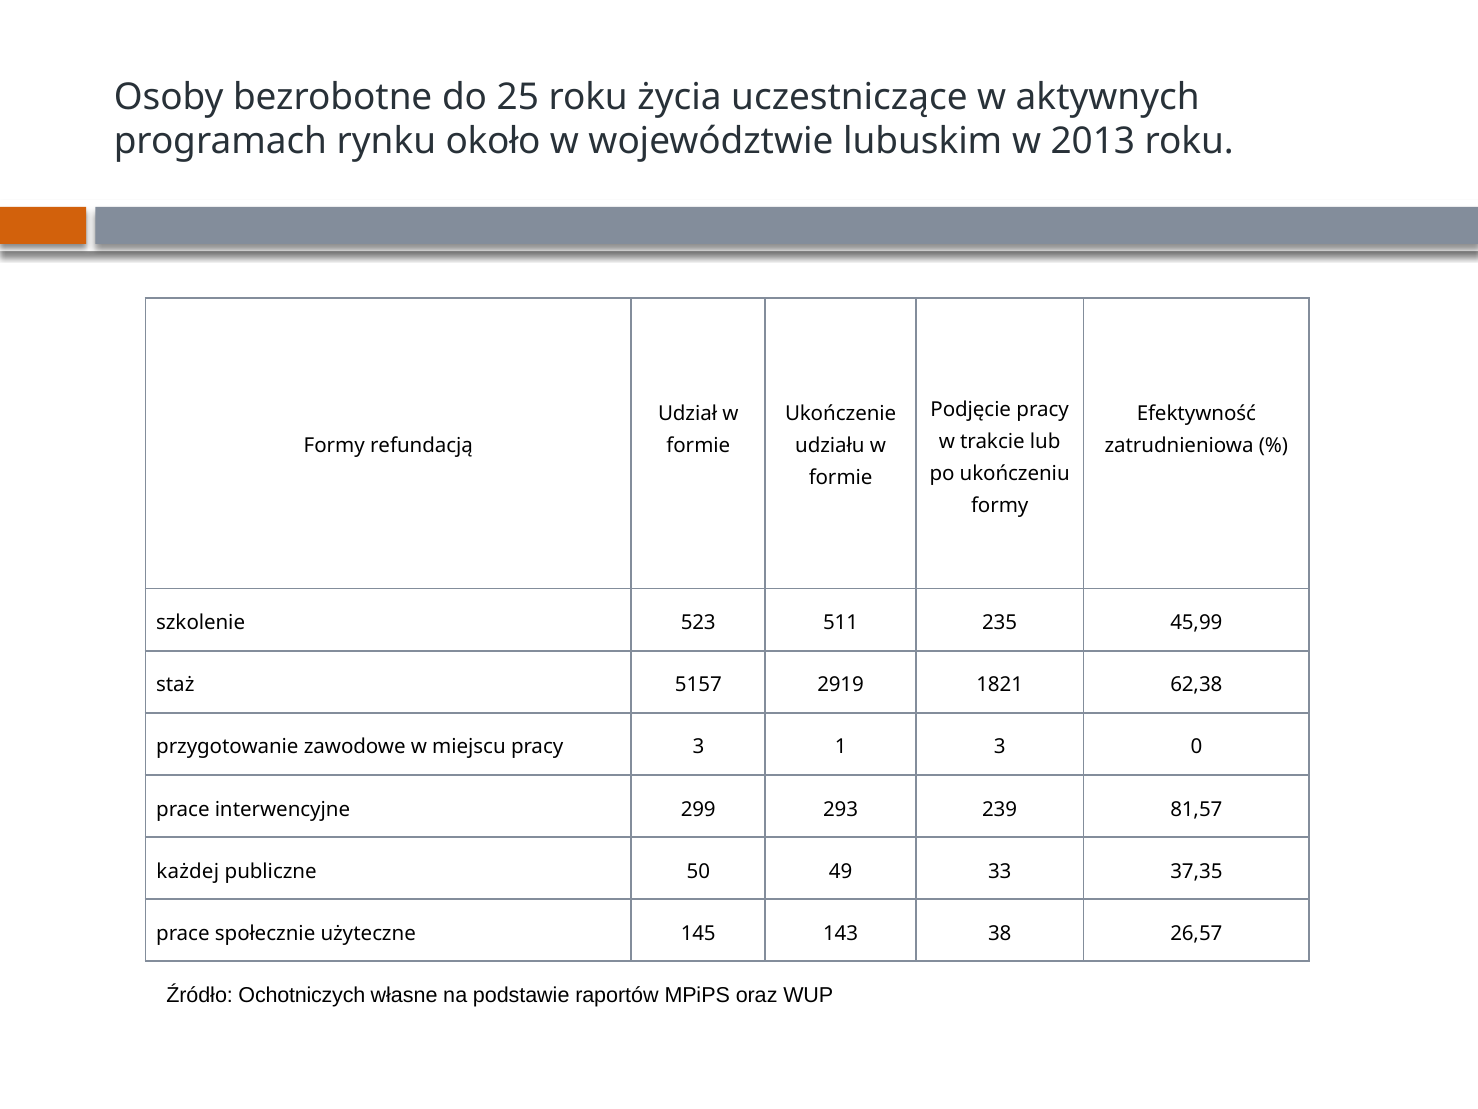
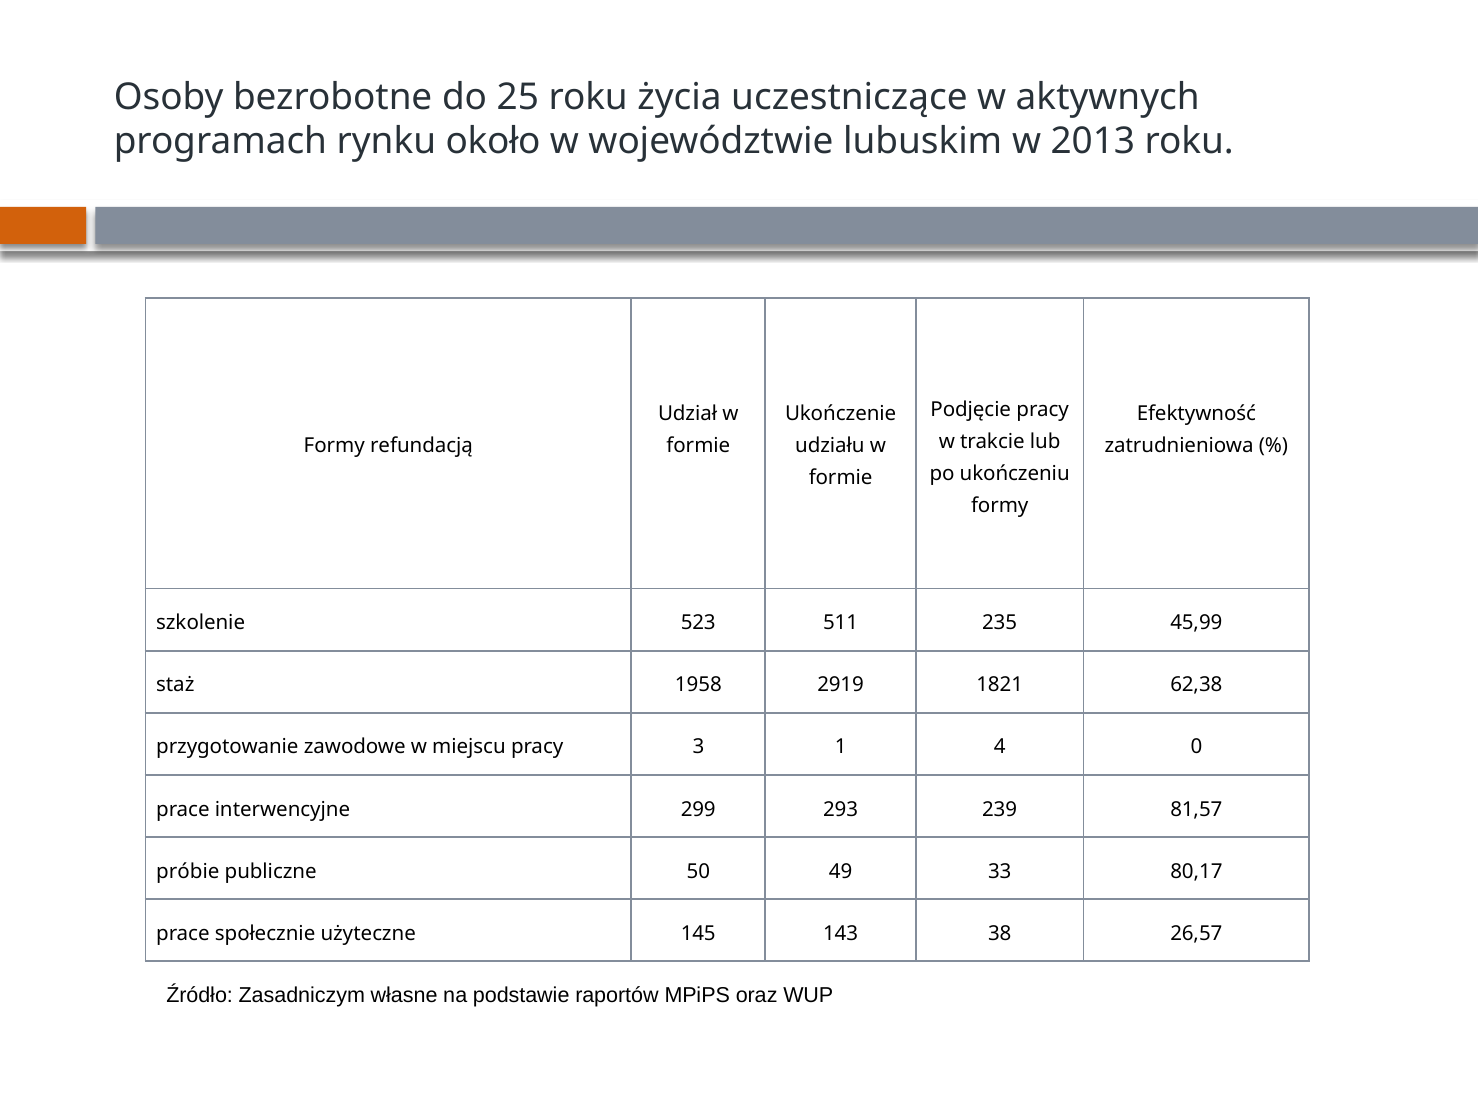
5157: 5157 -> 1958 (698, 685)
1 3: 3 -> 4 (1000, 747)
każdej: każdej -> próbie (188, 871)
37,35: 37,35 -> 80,17 (1196, 871)
Ochotniczych: Ochotniczych -> Zasadniczym (302, 995)
